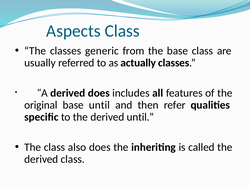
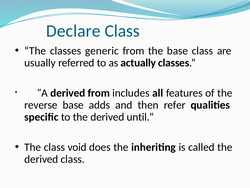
Aspects: Aspects -> Declare (73, 31)
derived does: does -> from (99, 93)
original: original -> reverse (41, 105)
base until: until -> adds (100, 105)
also: also -> void (77, 147)
